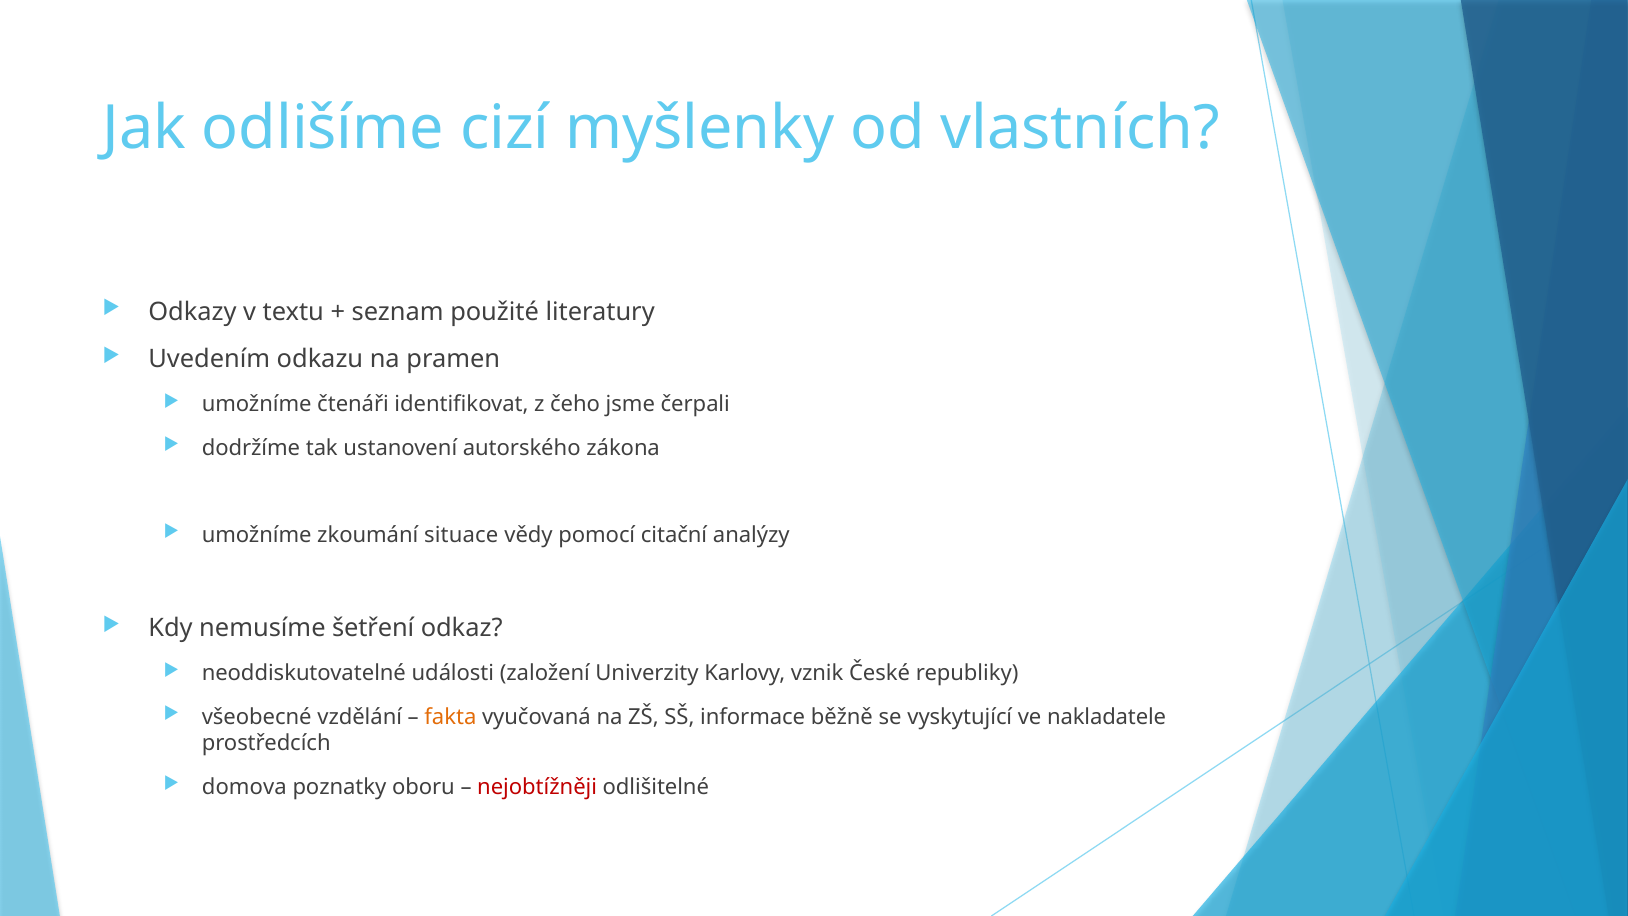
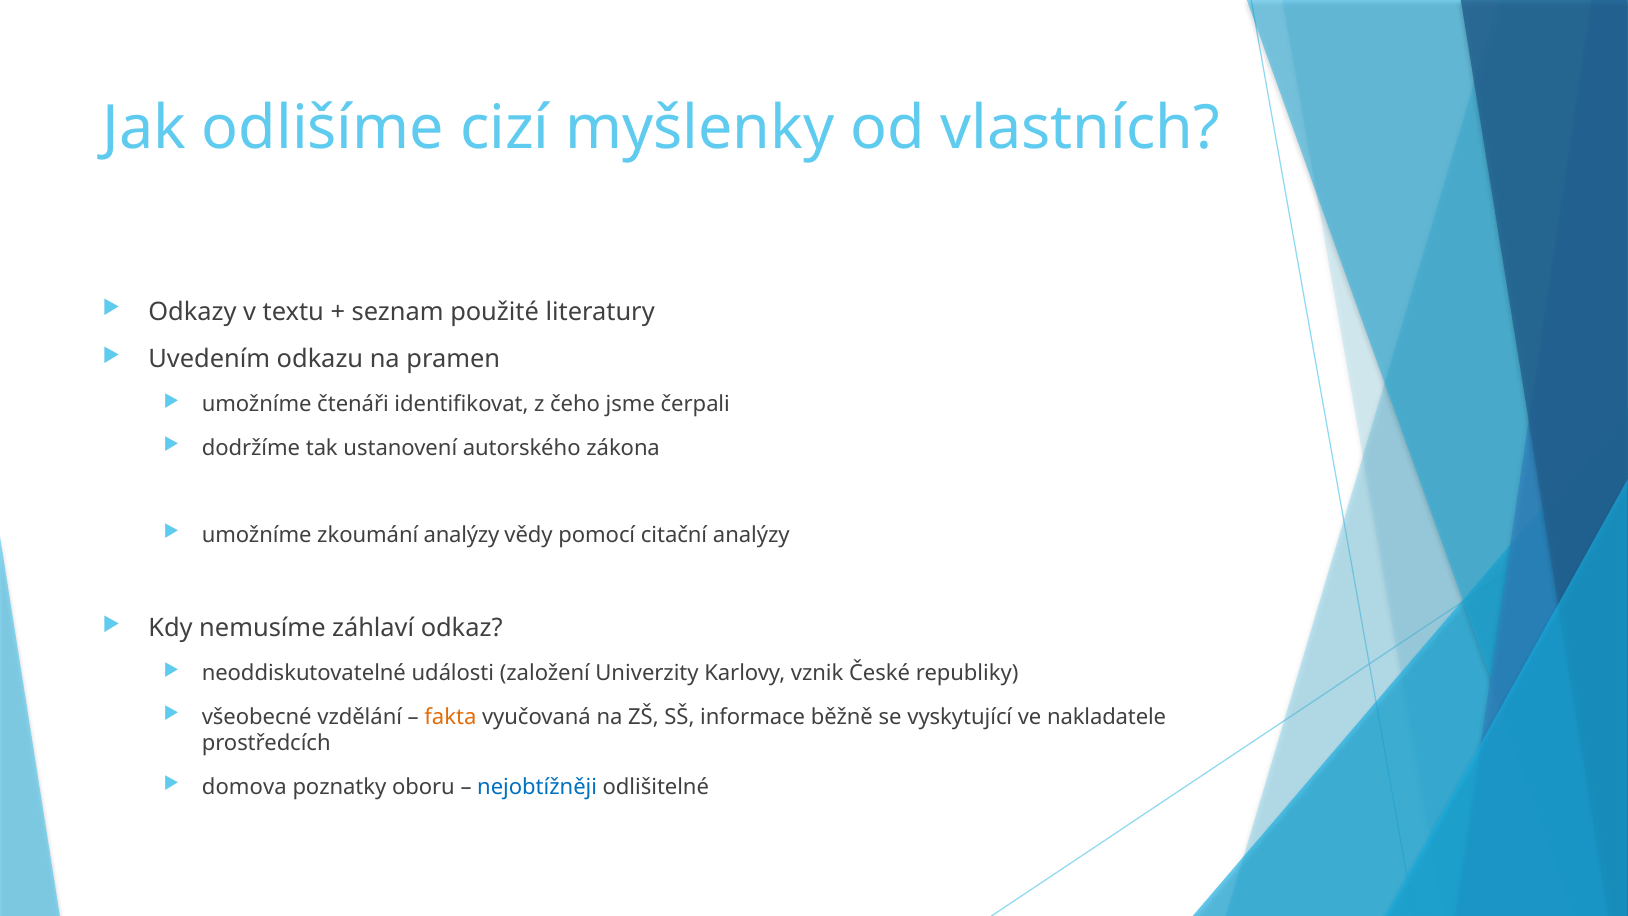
zkoumání situace: situace -> analýzy (461, 535)
šetření: šetření -> záhlaví (373, 628)
nejobtížněji colour: red -> blue (537, 787)
